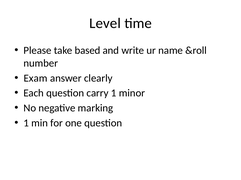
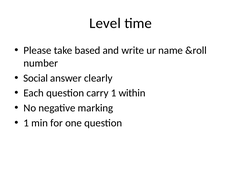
Exam: Exam -> Social (36, 78)
minor: minor -> within (132, 93)
